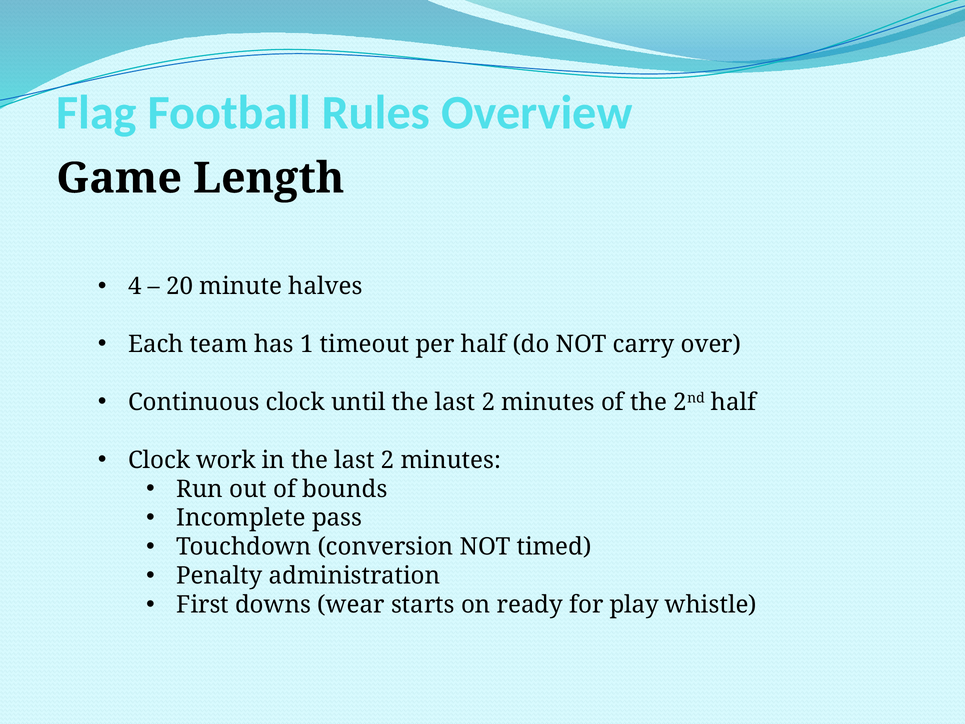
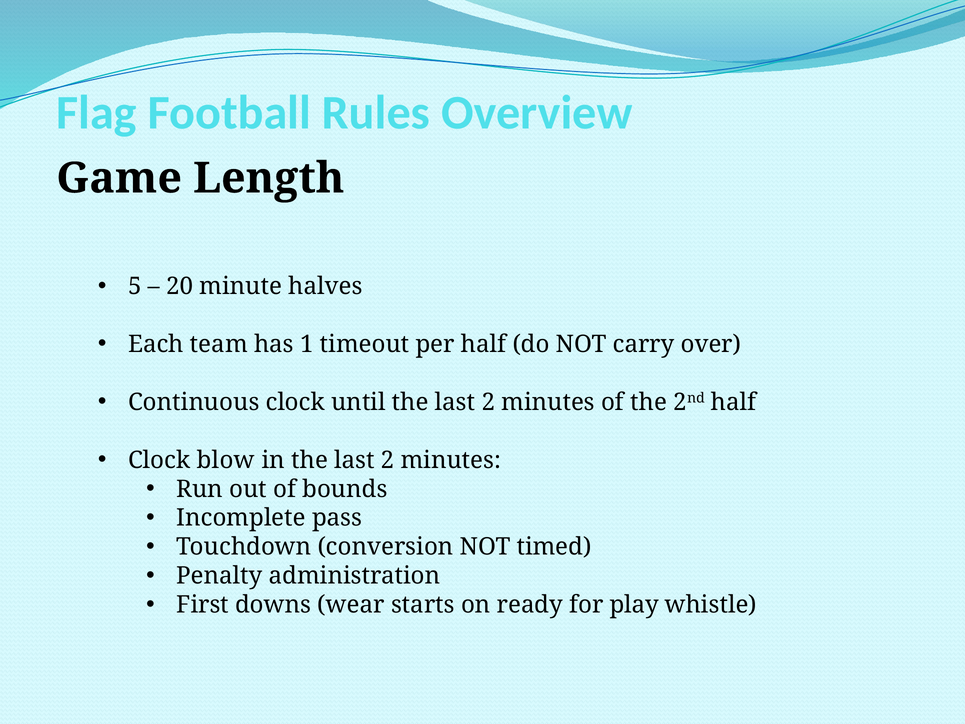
4: 4 -> 5 (135, 286)
work: work -> blow (226, 460)
